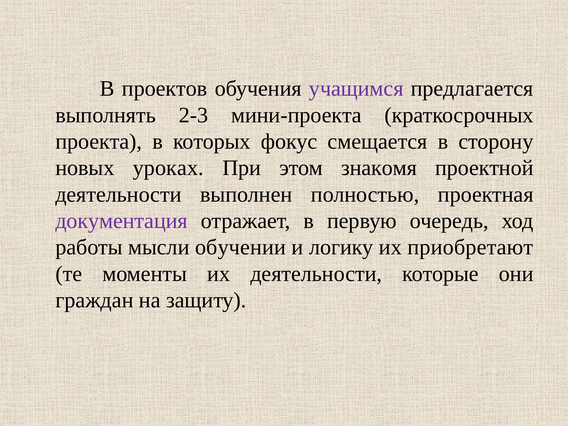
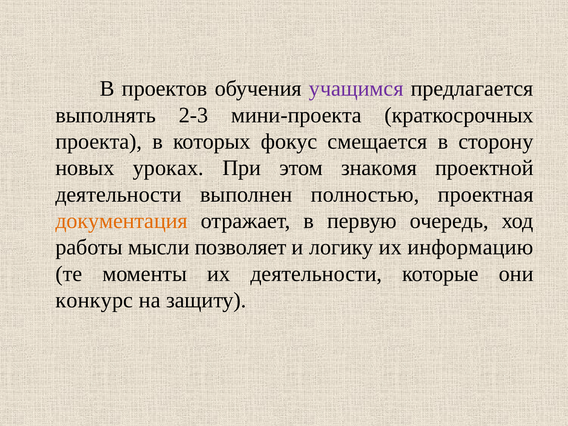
документация colour: purple -> orange (122, 221)
обучении: обучении -> позволяет (241, 247)
приобретают: приобретают -> информацию (470, 247)
граждан: граждан -> конкурс (94, 300)
